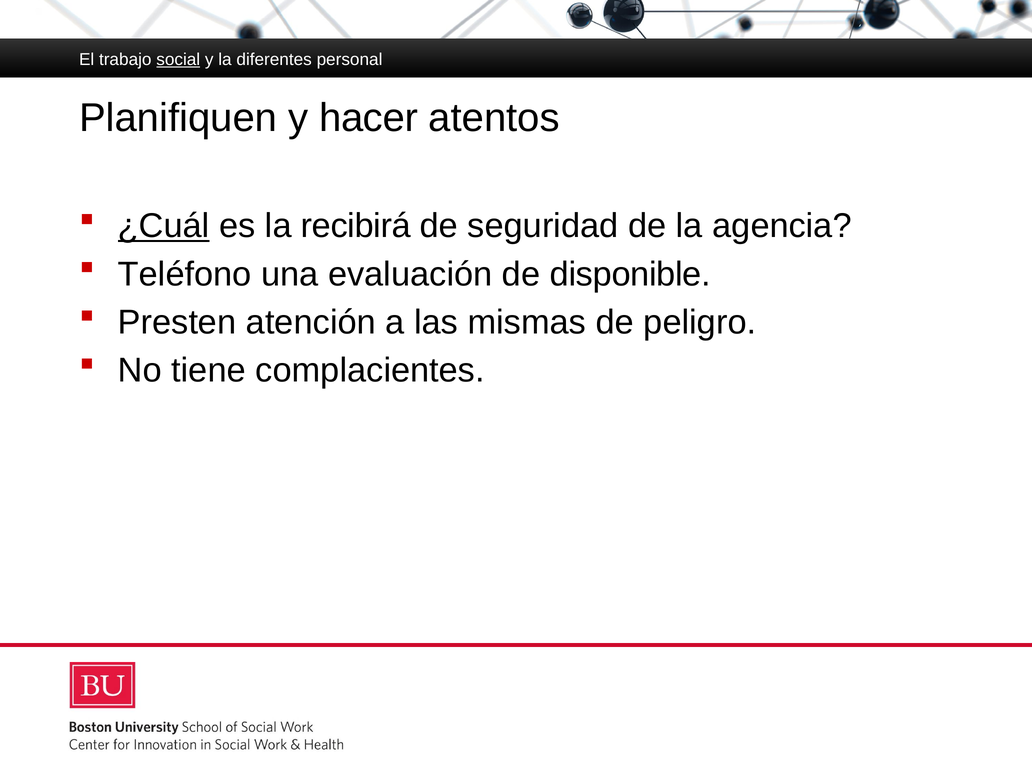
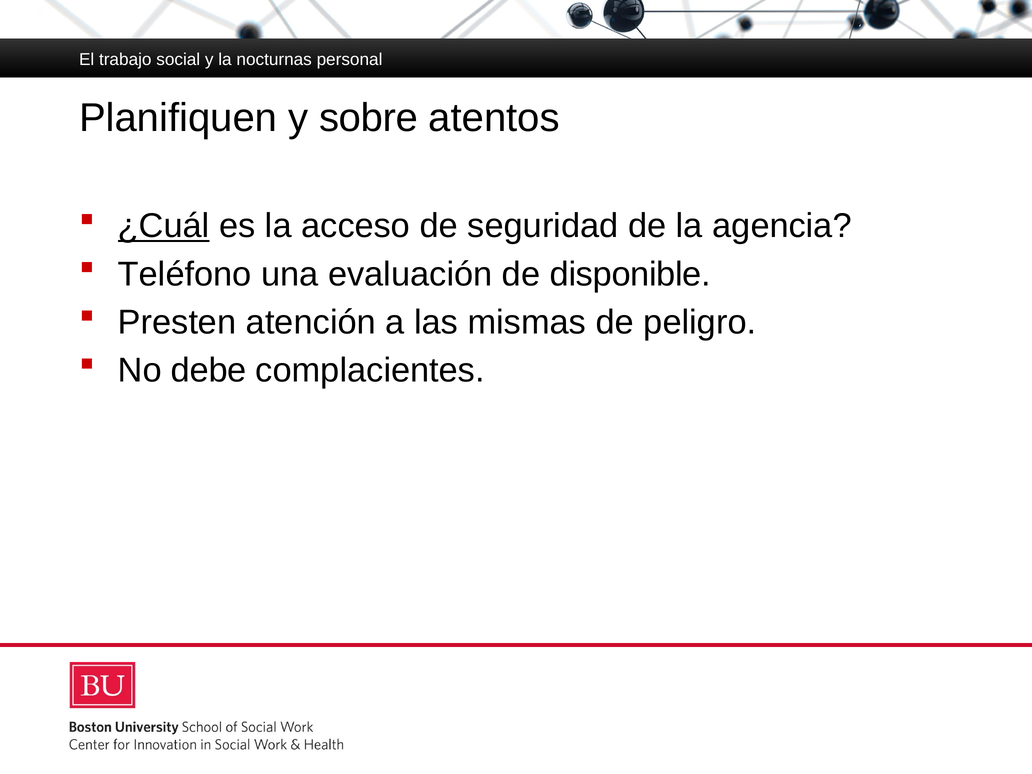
social underline: present -> none (178, 60)
diferentes: diferentes -> nocturnas (274, 60)
hacer: hacer -> sobre (369, 118)
recibirá: recibirá -> acceso (356, 226)
tiene: tiene -> debe (209, 370)
